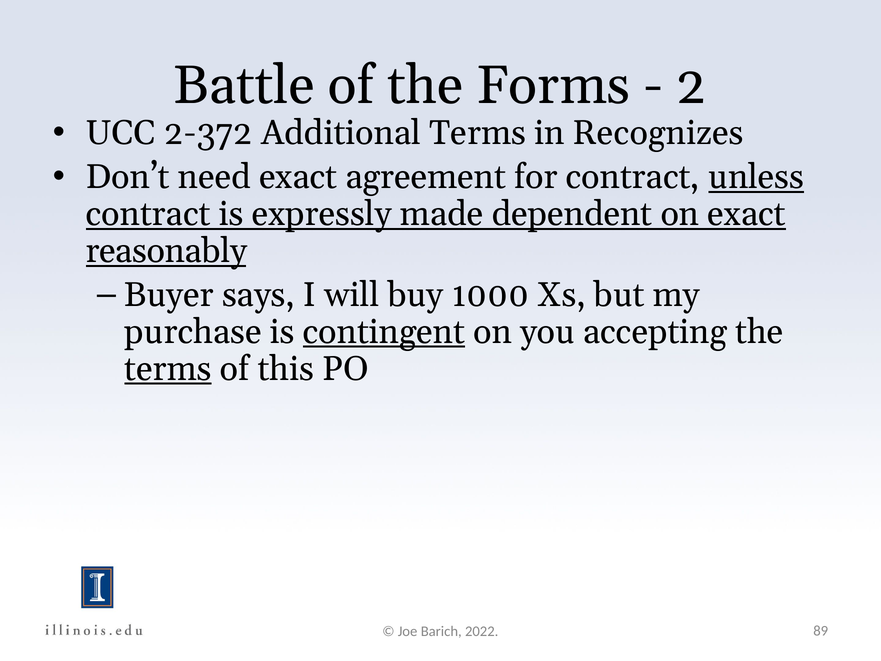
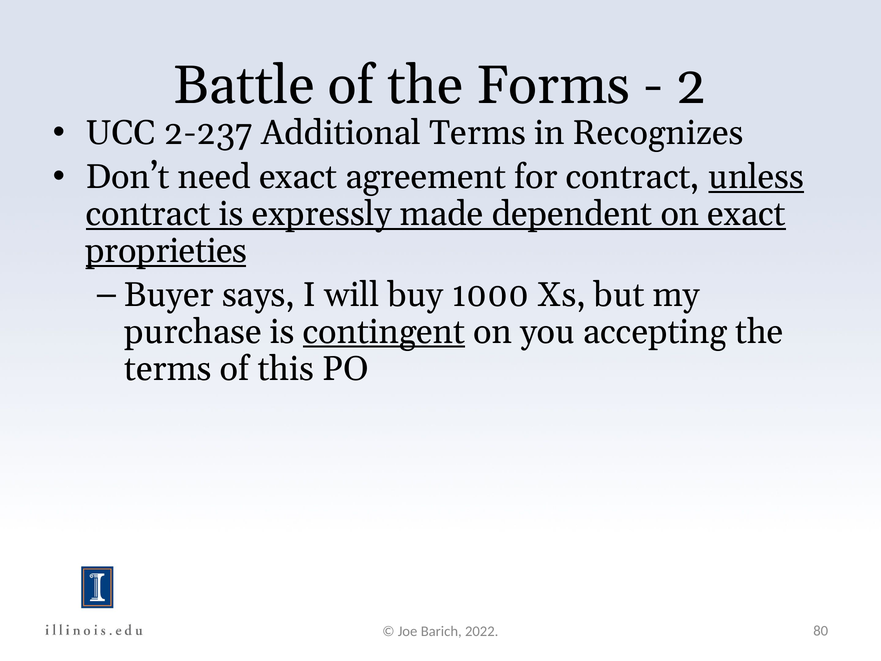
2-372: 2-372 -> 2-237 (208, 133)
reasonably: reasonably -> proprieties (166, 251)
terms underline: present -> none (168, 369)
89: 89 -> 80 (821, 631)
